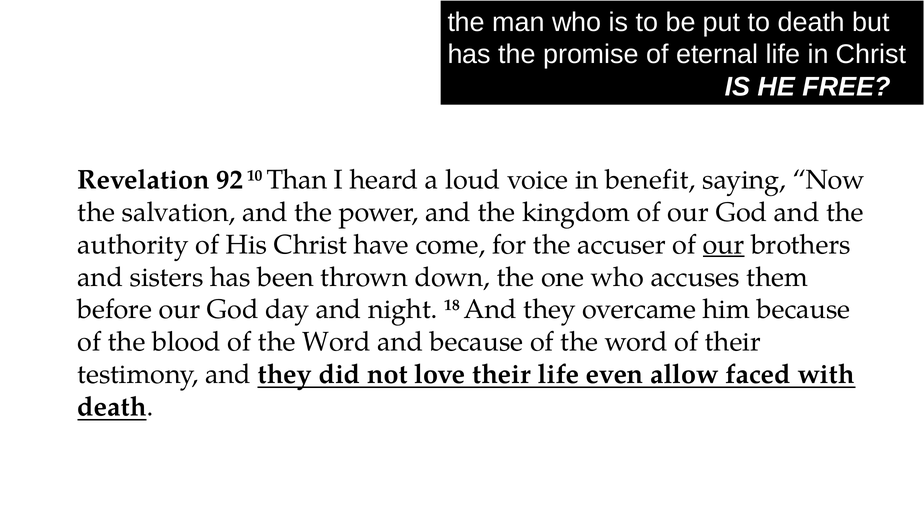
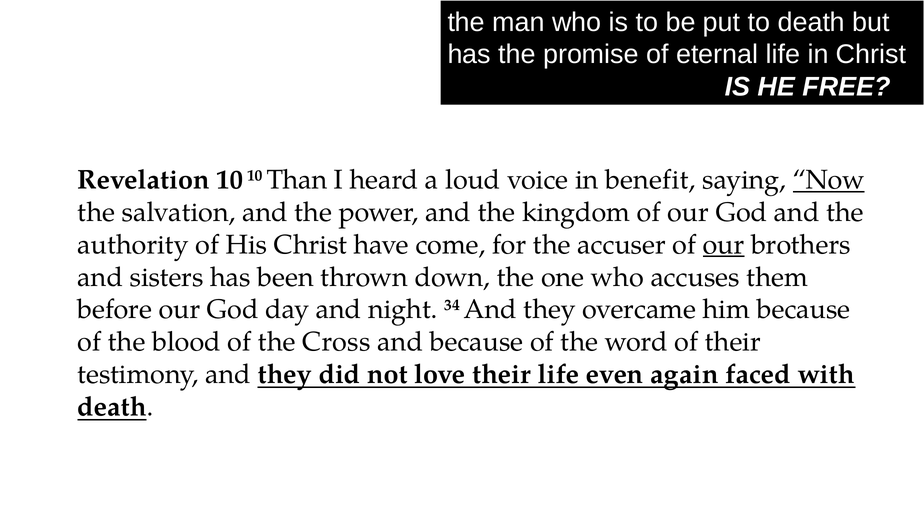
Revelation 92: 92 -> 10 (230, 180)
Now underline: none -> present (829, 180)
18: 18 -> 34 (452, 305)
blood of the Word: Word -> Cross (336, 342)
allow: allow -> again (684, 374)
